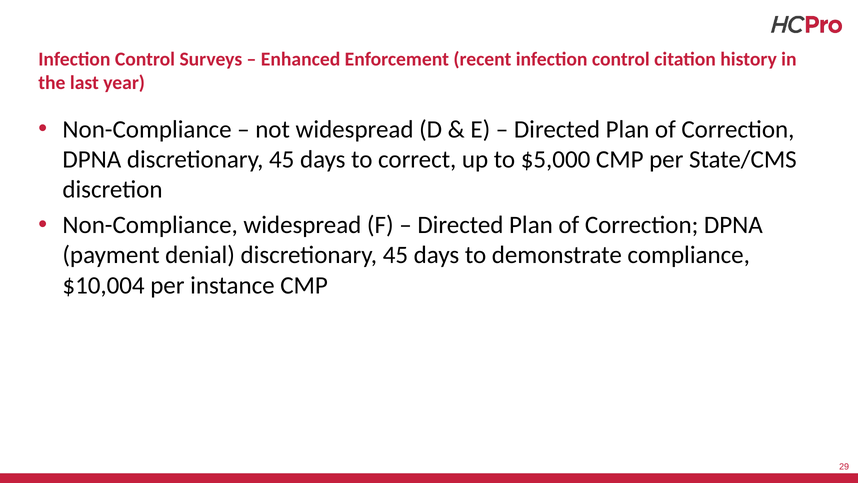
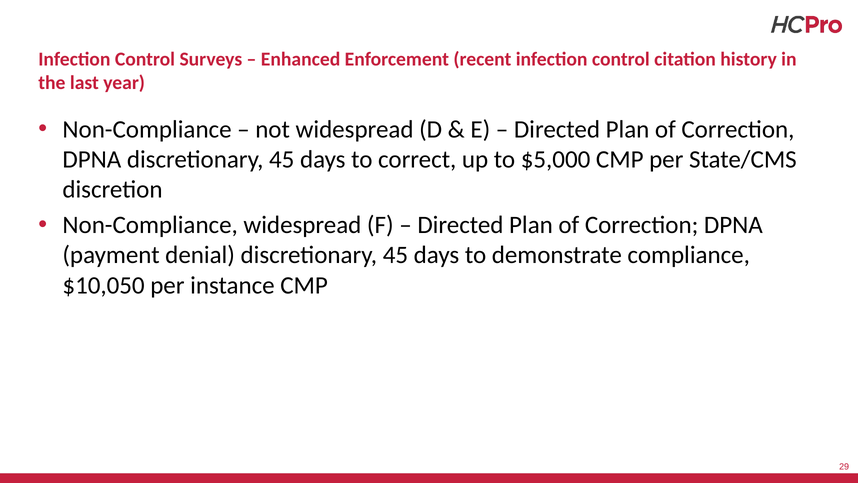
$10,004: $10,004 -> $10,050 (104, 285)
